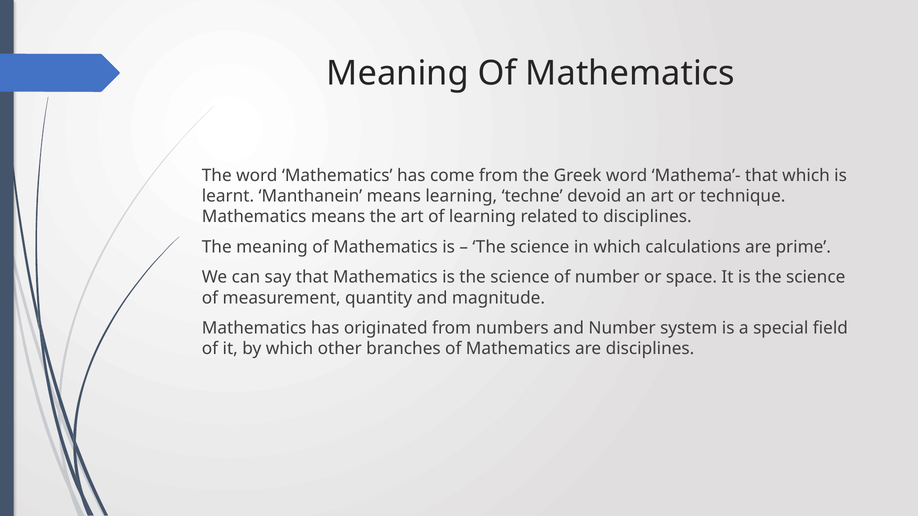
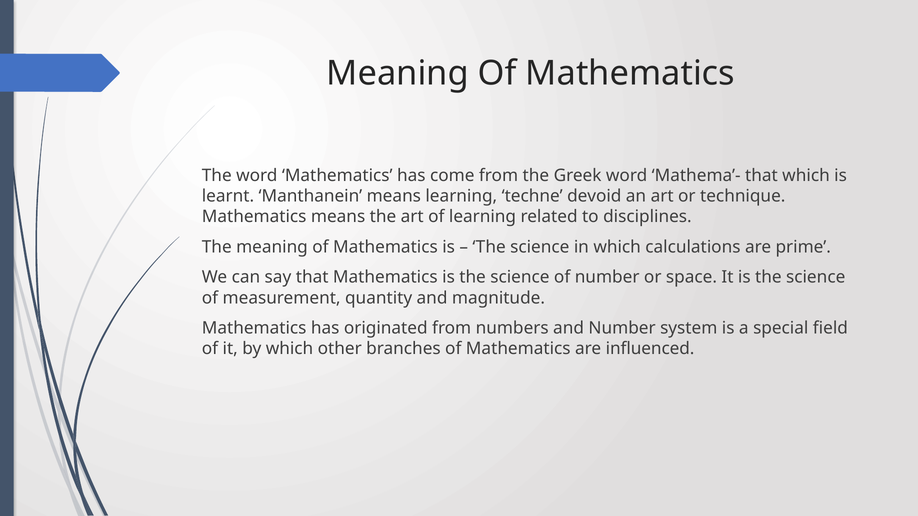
are disciplines: disciplines -> influenced (650, 349)
